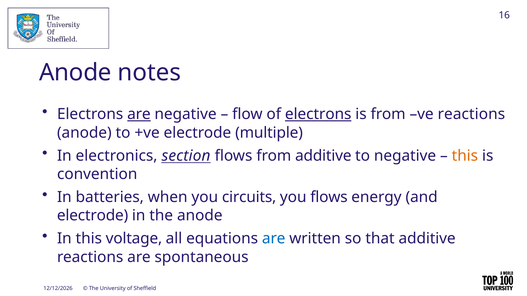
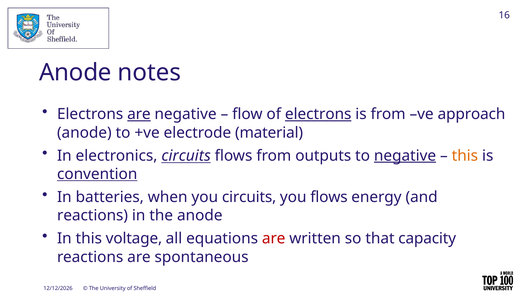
ve reactions: reactions -> approach (472, 114)
multiple: multiple -> material (269, 133)
electronics section: section -> circuits (186, 156)
from additive: additive -> outputs (323, 156)
negative underline: none -> present (405, 156)
convention underline: none -> present (97, 174)
electrode: electrode -> reactions (93, 216)
are colour: blue -> red (274, 239)
that additive: additive -> capacity (427, 239)
